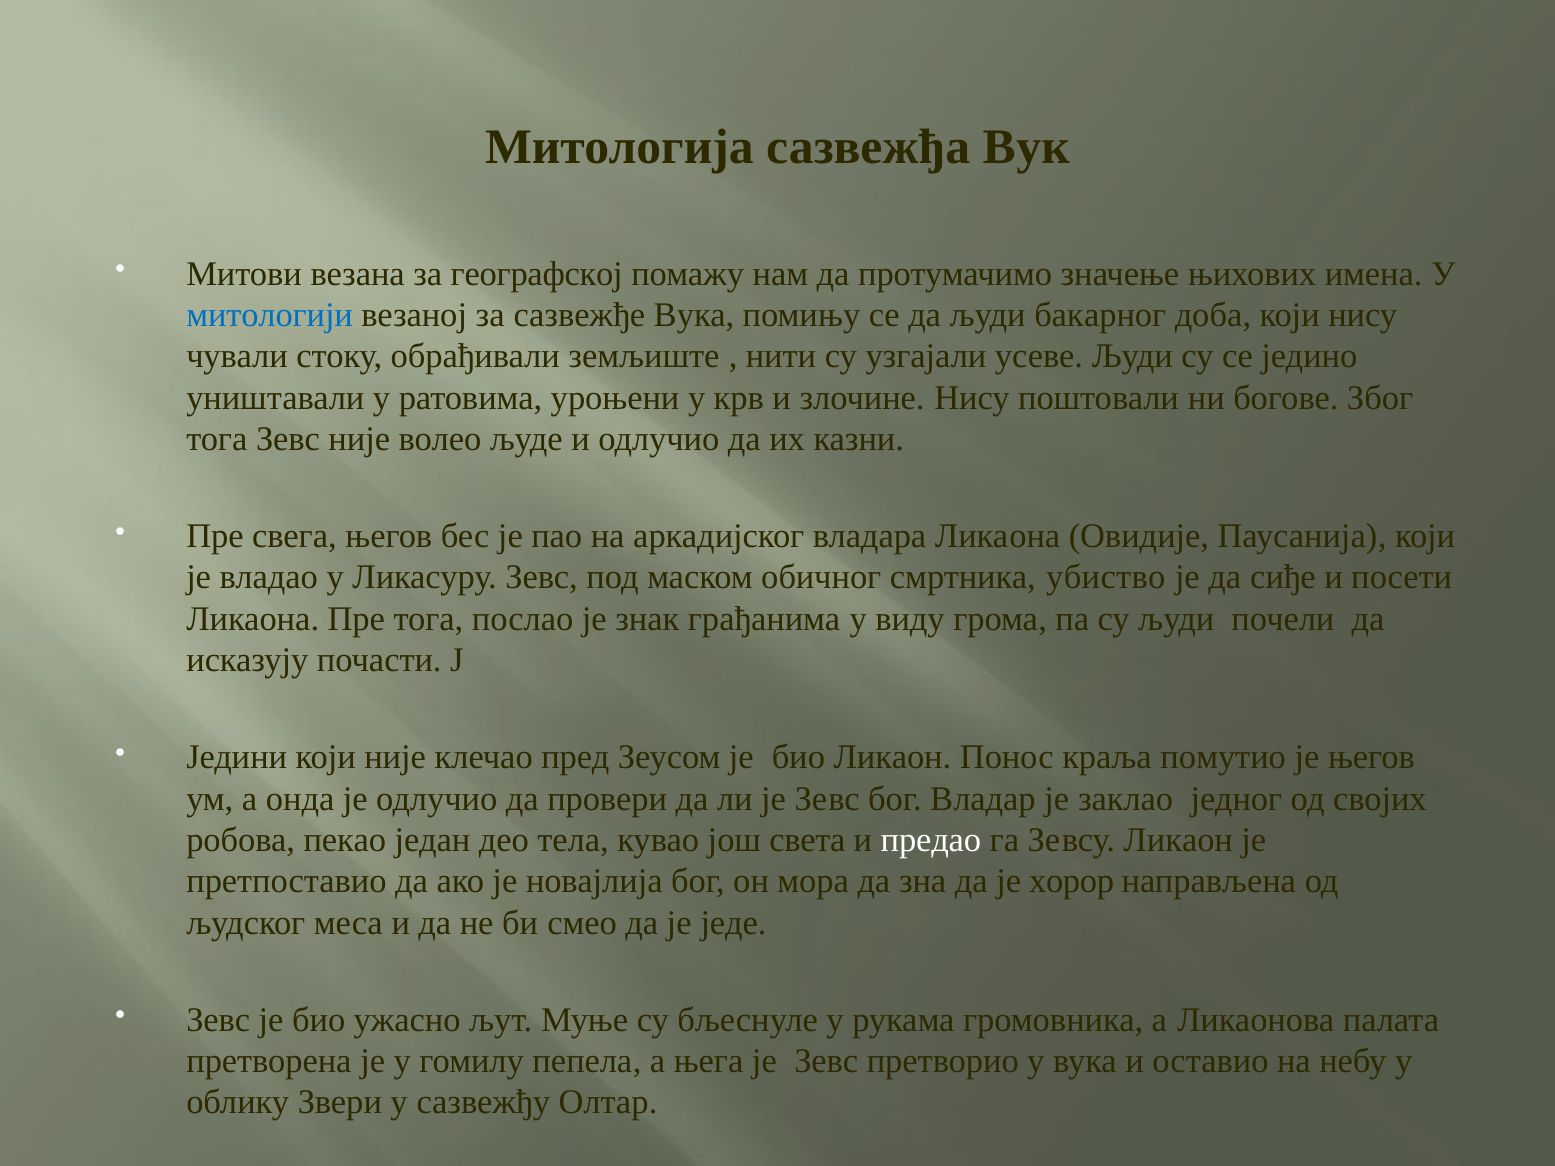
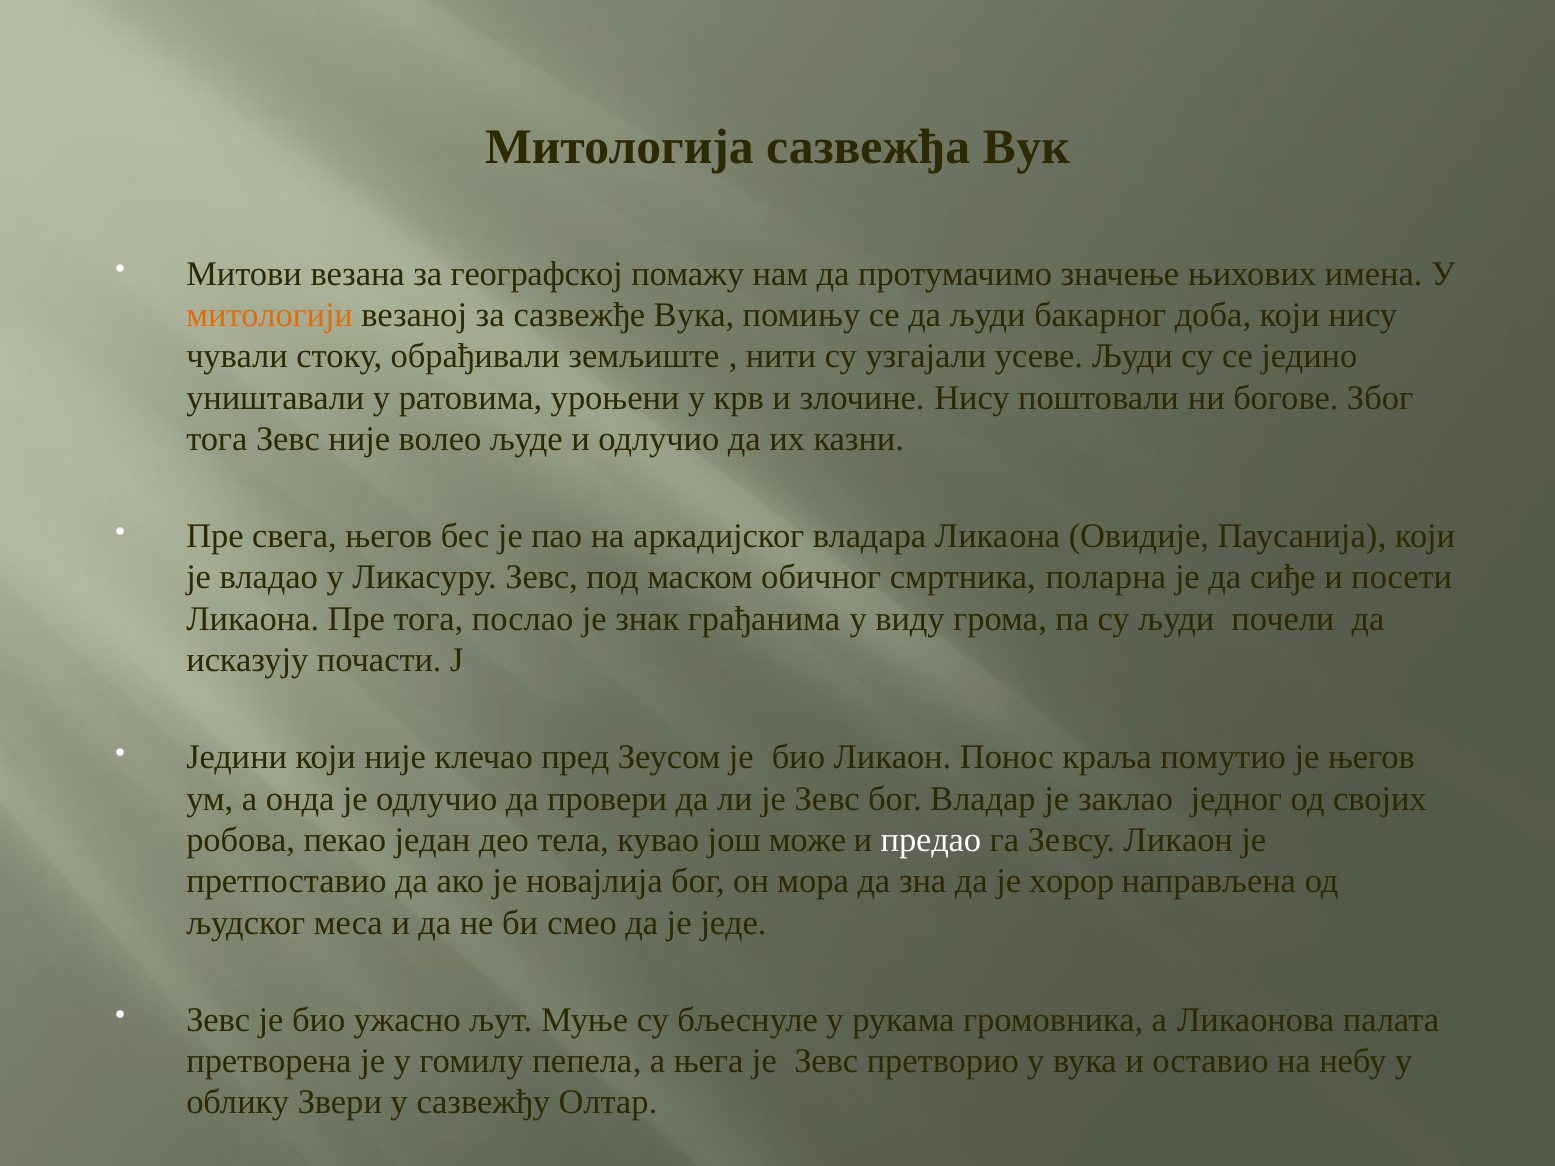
митологији colour: blue -> orange (270, 315)
убиство: убиство -> поларна (1106, 578)
света: света -> може (807, 840)
